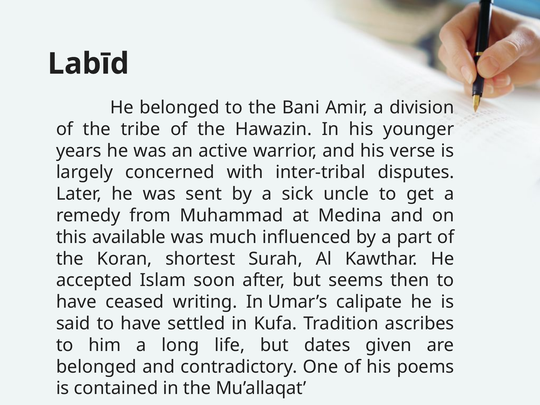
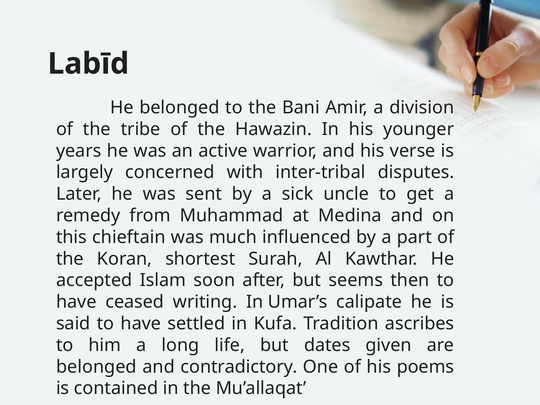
available: available -> chieftain (129, 237)
